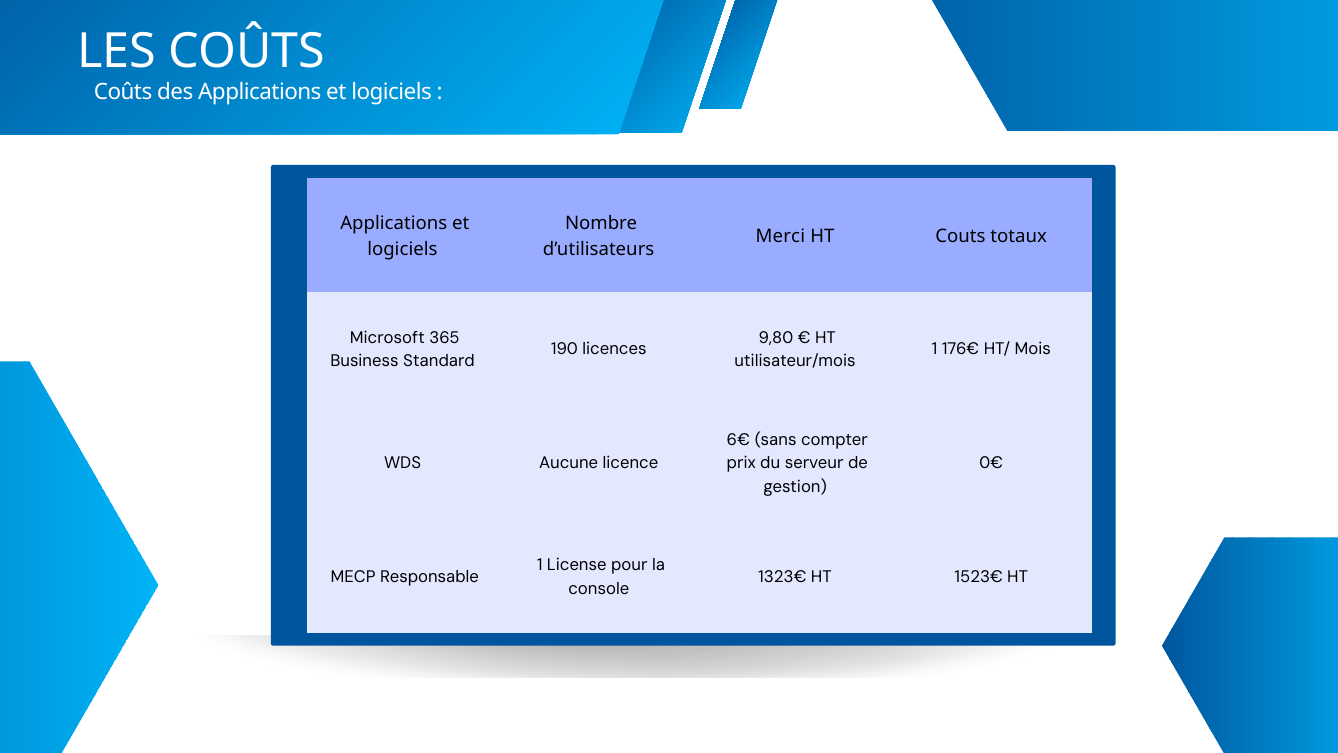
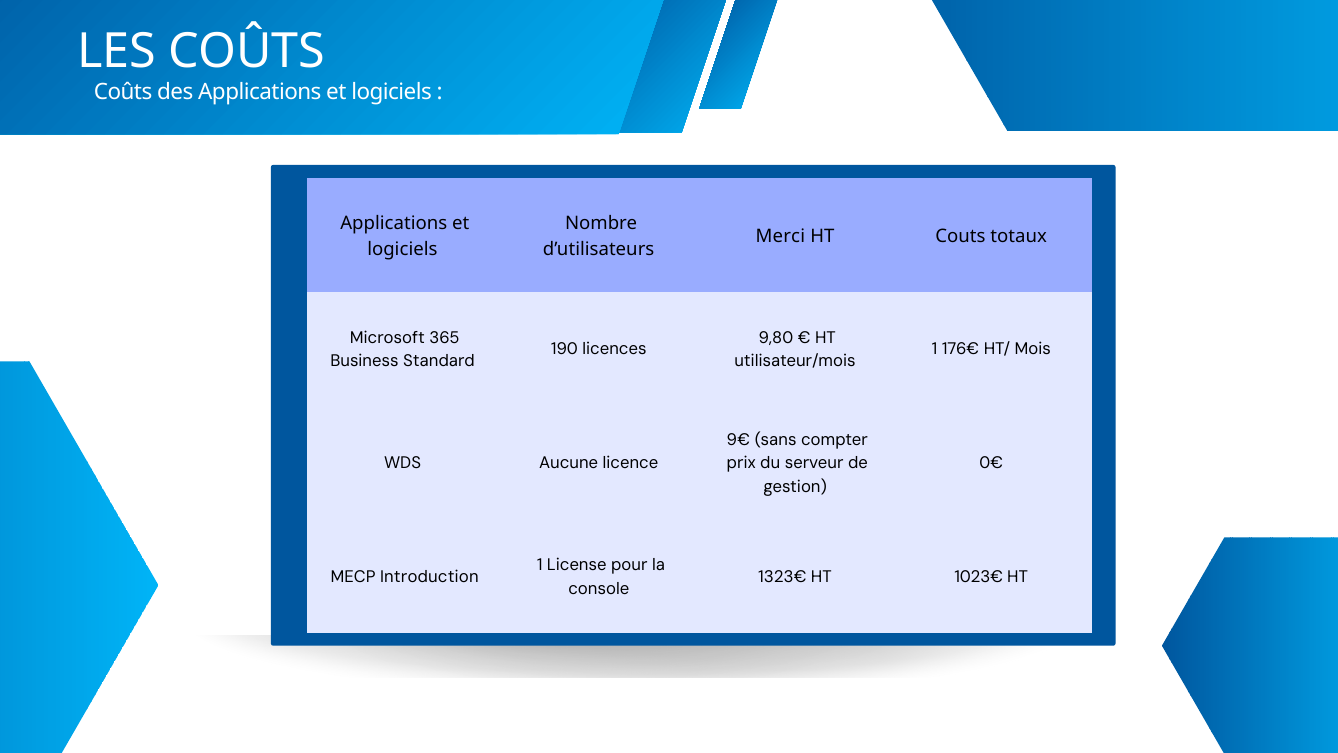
6€: 6€ -> 9€ (738, 439)
Responsable: Responsable -> Introduction (429, 577)
1523€: 1523€ -> 1023€ (979, 577)
